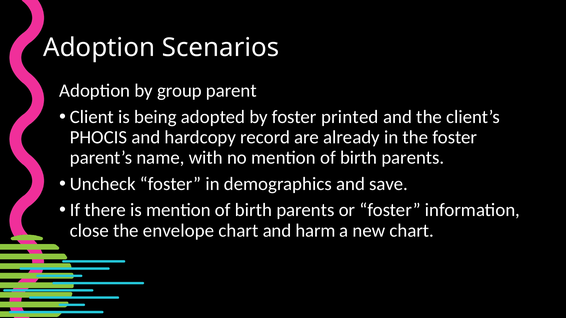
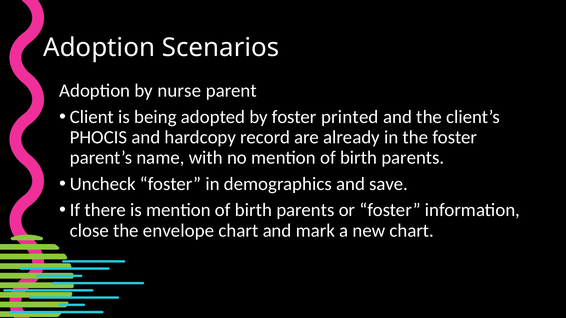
group: group -> nurse (179, 91)
harm: harm -> mark (315, 231)
